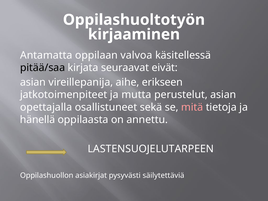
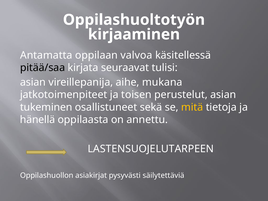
eivät: eivät -> tulisi (165, 68)
erikseen: erikseen -> mukana (162, 82)
mutta: mutta -> toisen (136, 95)
opettajalla: opettajalla -> tukeminen (46, 107)
mitä colour: pink -> yellow (192, 107)
